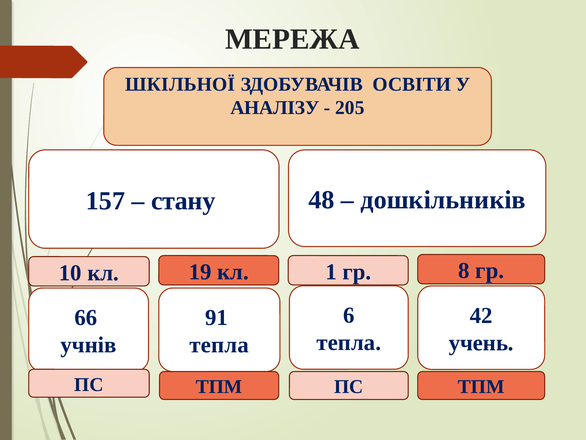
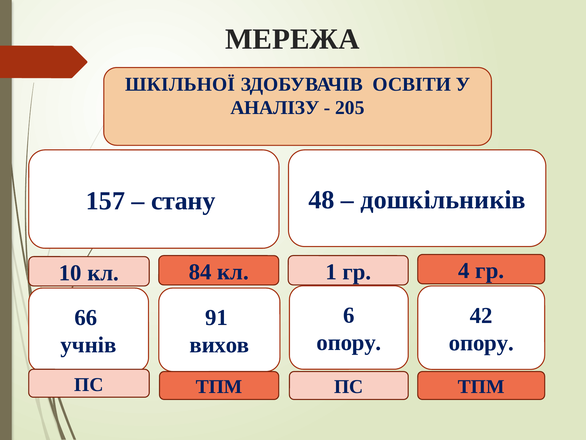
8: 8 -> 4 (464, 270)
19: 19 -> 84 (200, 272)
тепла: тепла -> опору (349, 342)
учень: учень -> опору (481, 343)
тепла: тепла -> вихов (219, 345)
